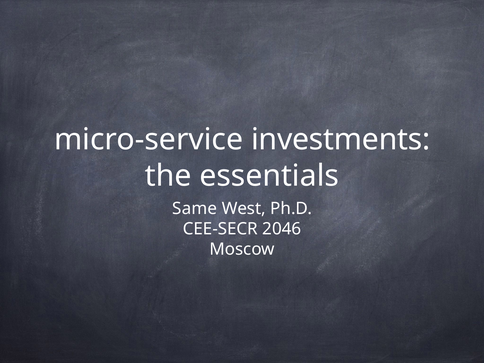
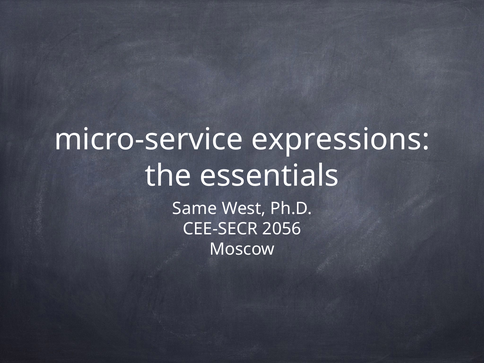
investments: investments -> expressions (340, 140)
2046: 2046 -> 2056 (282, 229)
